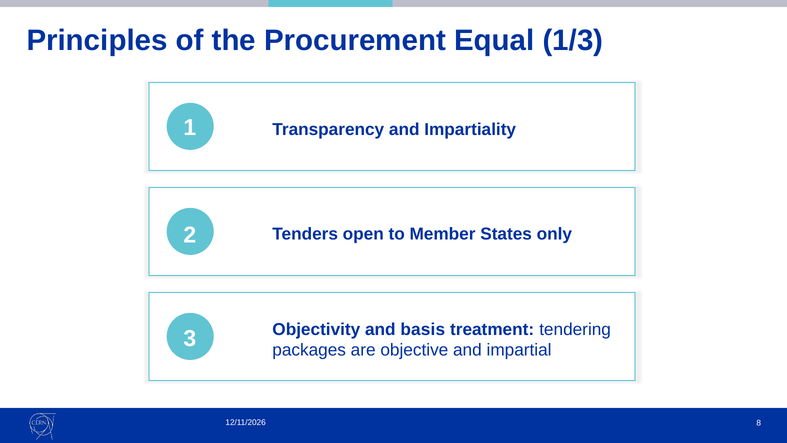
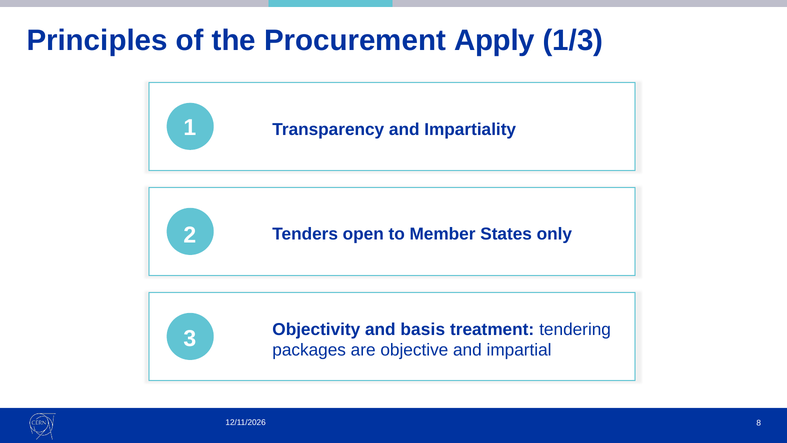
Equal: Equal -> Apply (494, 41)
